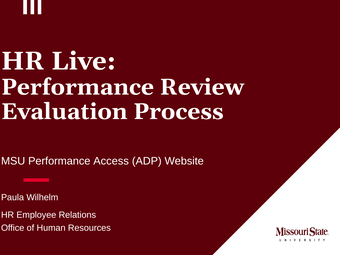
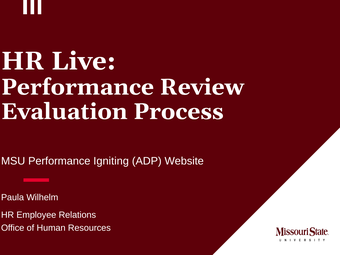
Access: Access -> Igniting (111, 161)
